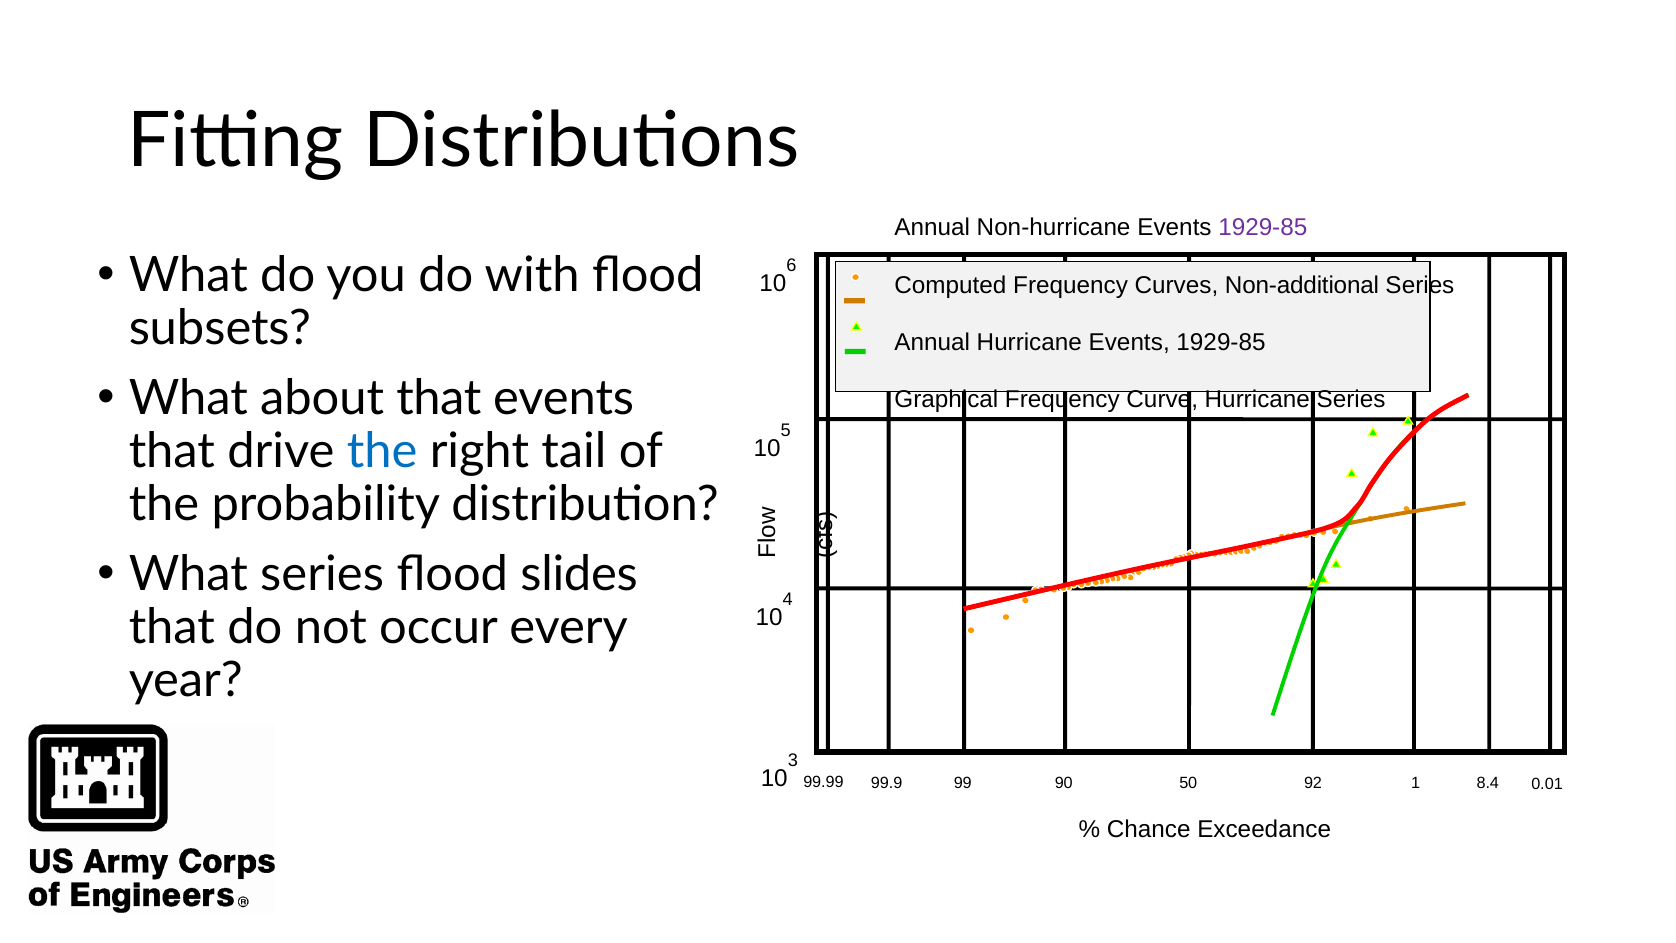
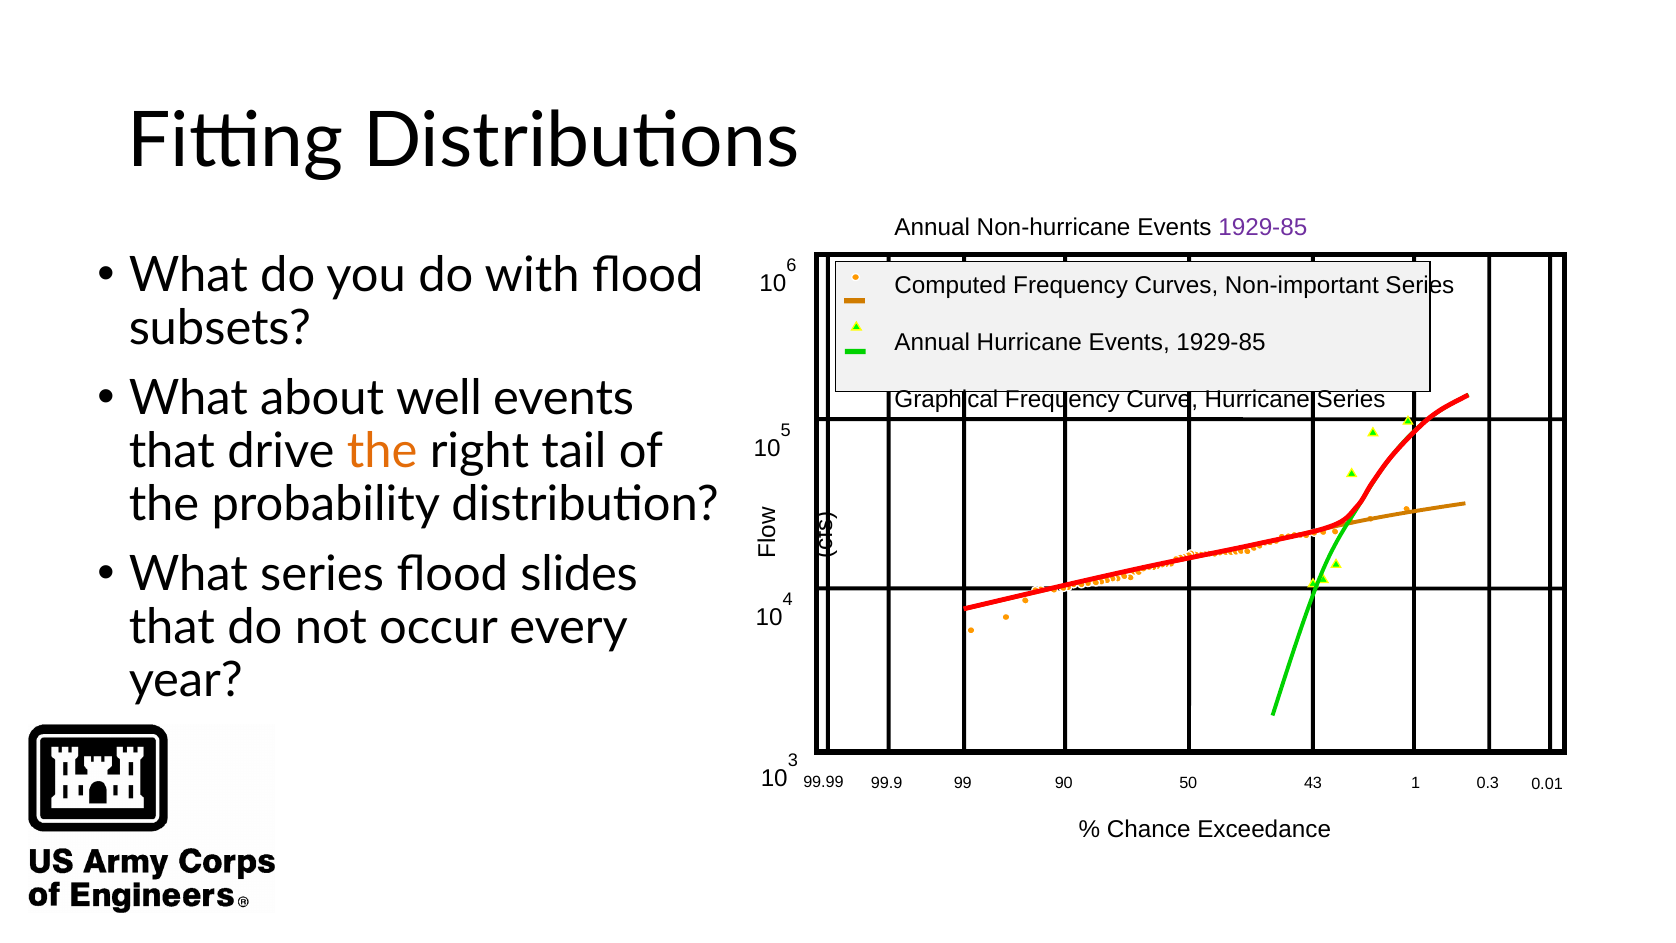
Non-additional: Non-additional -> Non-important (1302, 285)
about that: that -> well (439, 399)
the colour: blue -> orange (382, 451)
92: 92 -> 43 (1313, 783)
8.4: 8.4 -> 0.3 (1488, 783)
